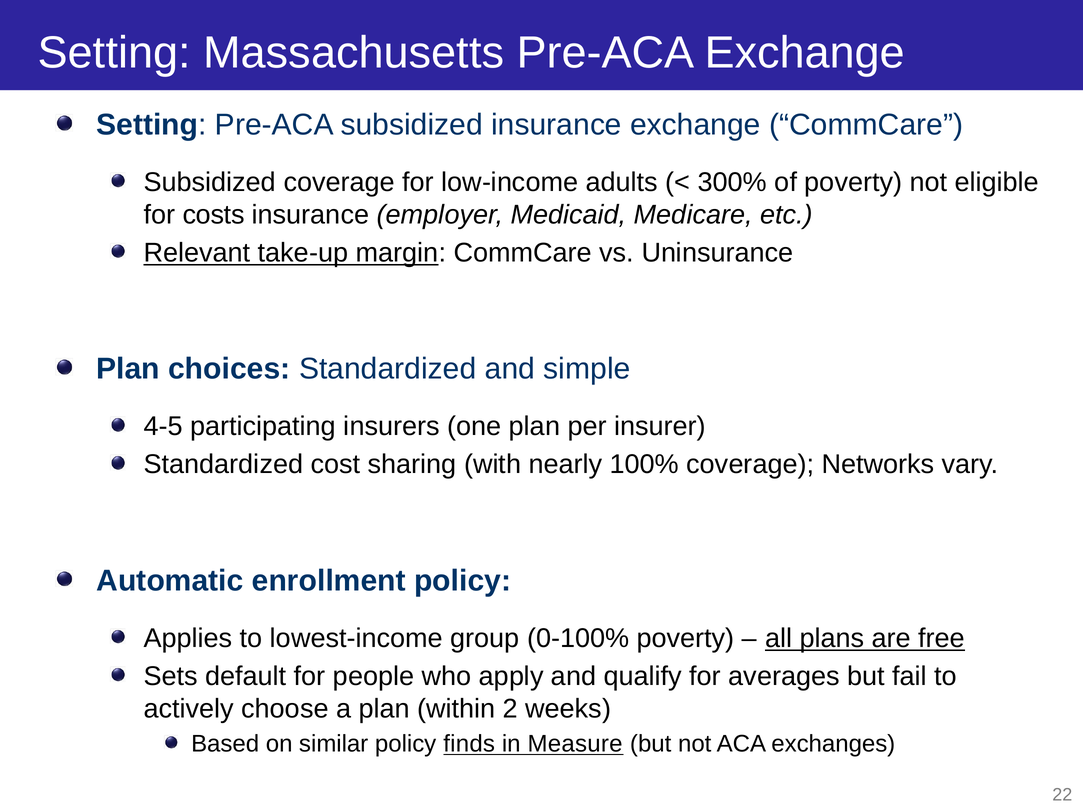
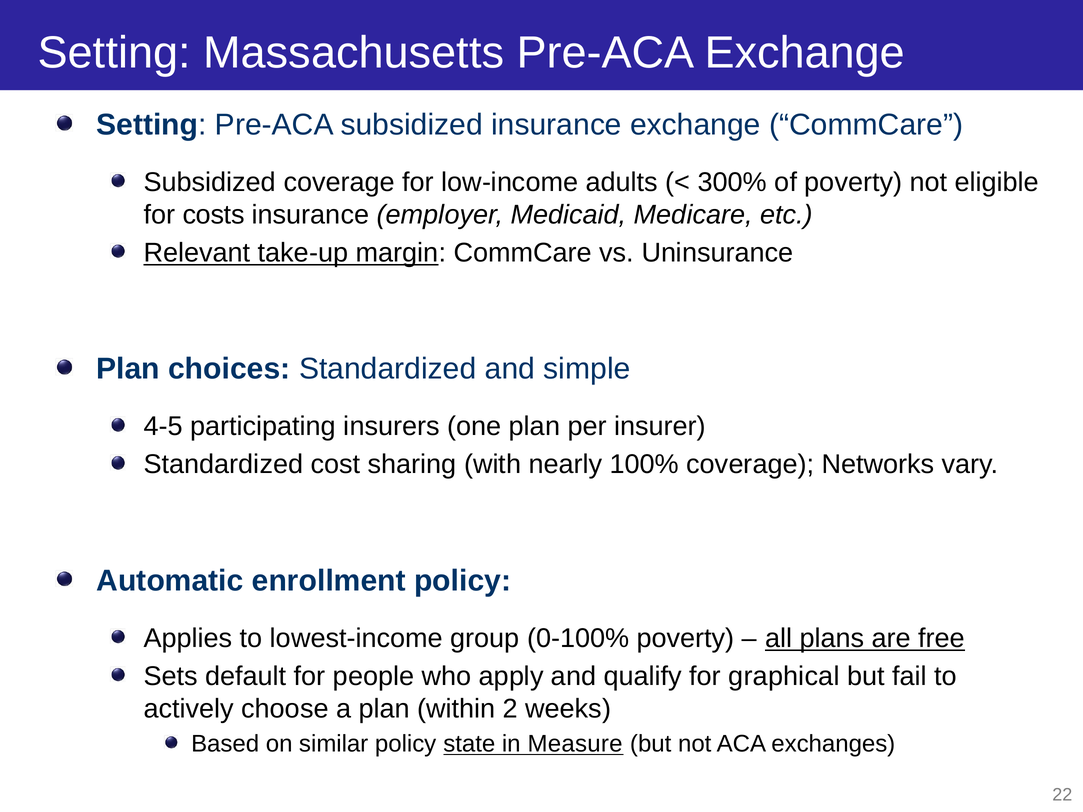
averages: averages -> graphical (784, 676)
finds: finds -> state (469, 744)
